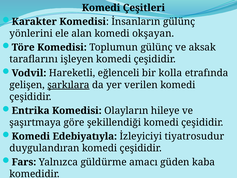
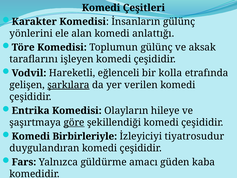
okşayan: okşayan -> anlattığı (153, 33)
göre underline: none -> present (74, 122)
Edebiyatıyla: Edebiyatıyla -> Birbirleriyle (85, 136)
